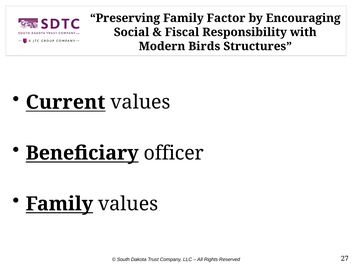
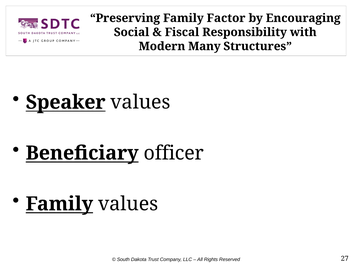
Birds: Birds -> Many (204, 46)
Current: Current -> Speaker (66, 102)
